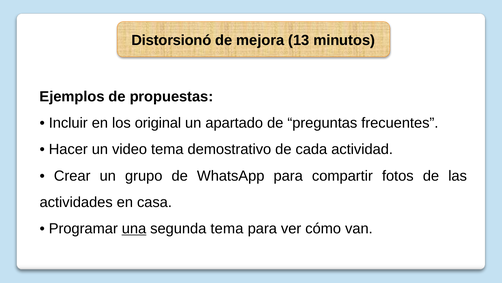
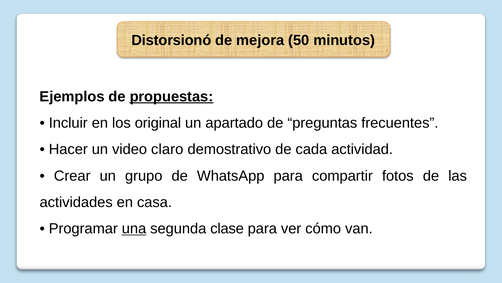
13: 13 -> 50 (299, 40)
propuestas underline: none -> present (172, 96)
video tema: tema -> claro (167, 149)
segunda tema: tema -> clase (227, 228)
